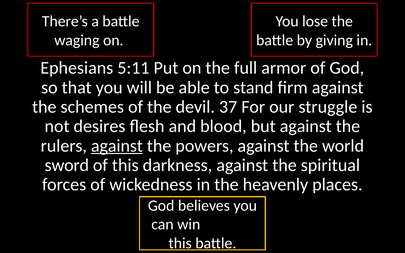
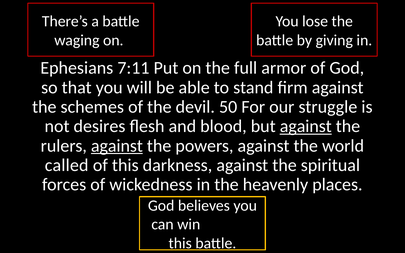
5:11: 5:11 -> 7:11 (133, 68)
37: 37 -> 50 (228, 107)
against underline: none -> present (306, 126)
sword: sword -> called (67, 165)
